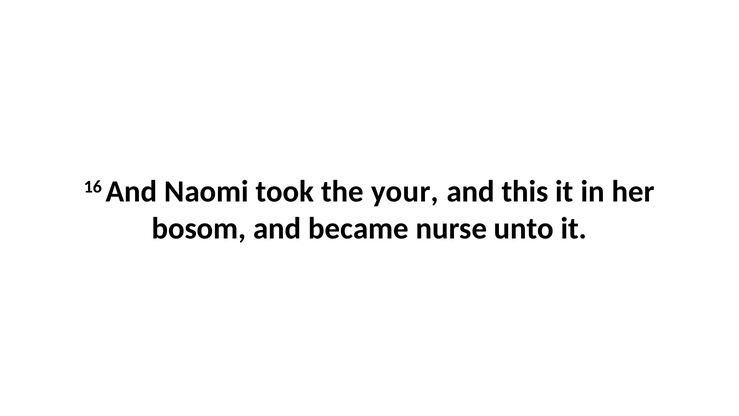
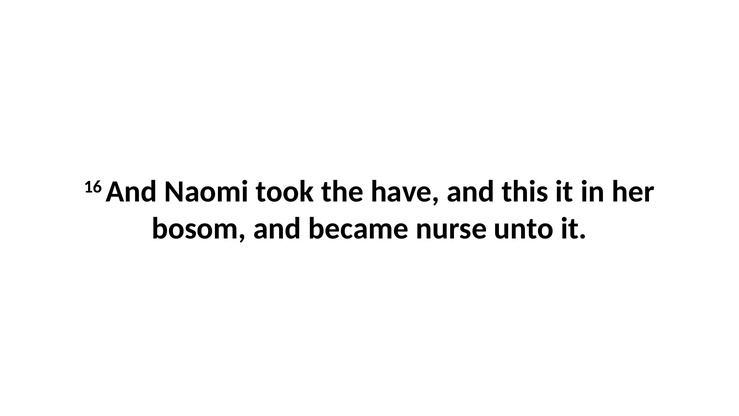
your: your -> have (405, 191)
